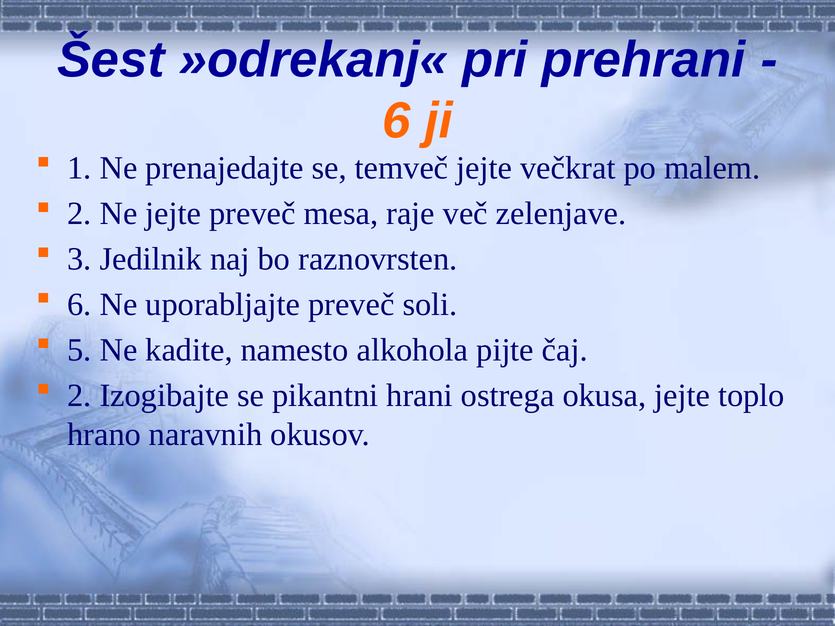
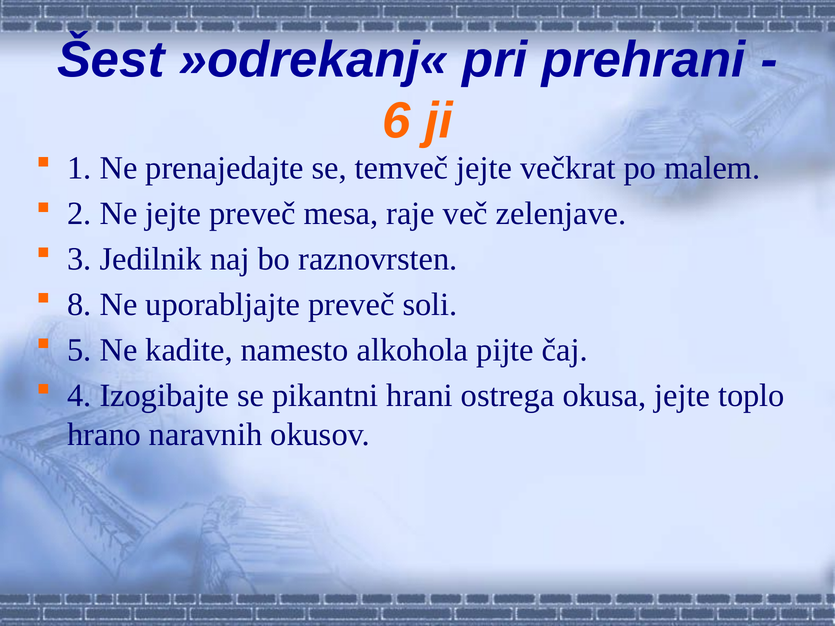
6: 6 -> 8 (79, 305)
2: 2 -> 4 (79, 396)
